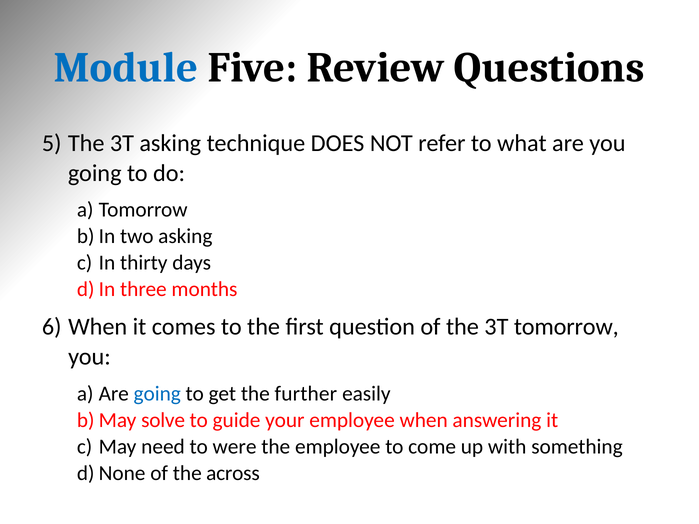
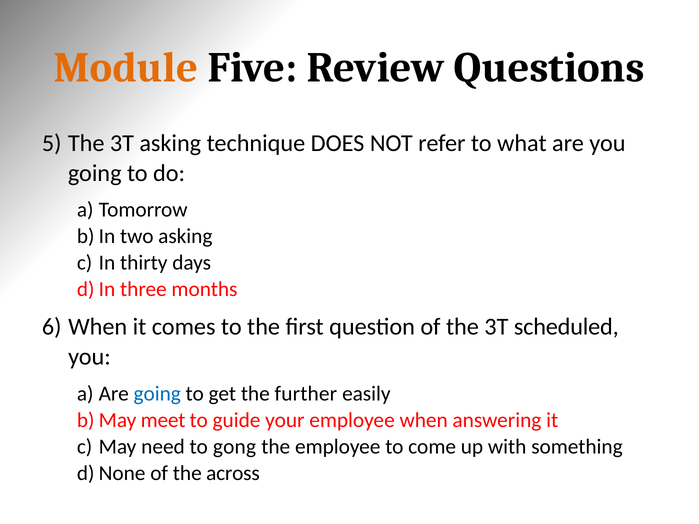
Module colour: blue -> orange (126, 68)
3T tomorrow: tomorrow -> scheduled (566, 327)
solve: solve -> meet (163, 420)
were: were -> gong (234, 447)
